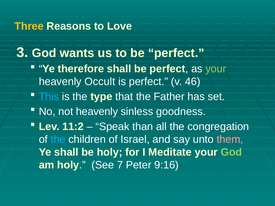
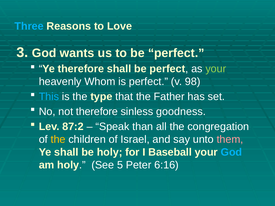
Three colour: yellow -> light blue (29, 26)
Occult: Occult -> Whom (100, 82)
46: 46 -> 98 (193, 82)
not heavenly: heavenly -> therefore (97, 112)
11:2: 11:2 -> 87:2 (73, 127)
the colour: light blue -> yellow (58, 140)
Meditate: Meditate -> Baseball (170, 152)
God colour: light green -> light blue (231, 152)
7: 7 -> 5 (120, 165)
9:16: 9:16 -> 6:16 (167, 165)
